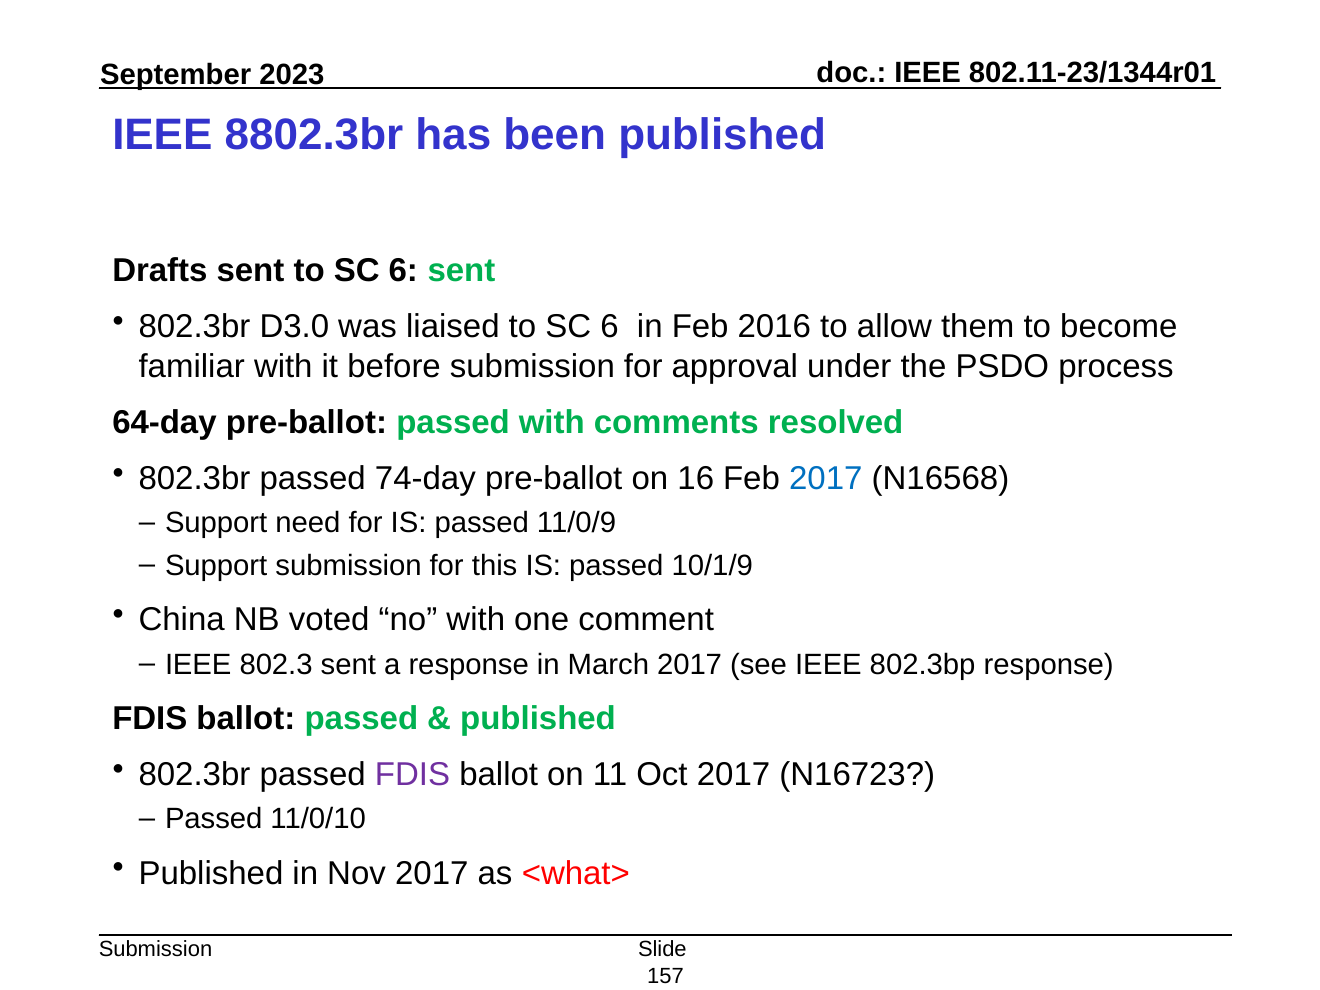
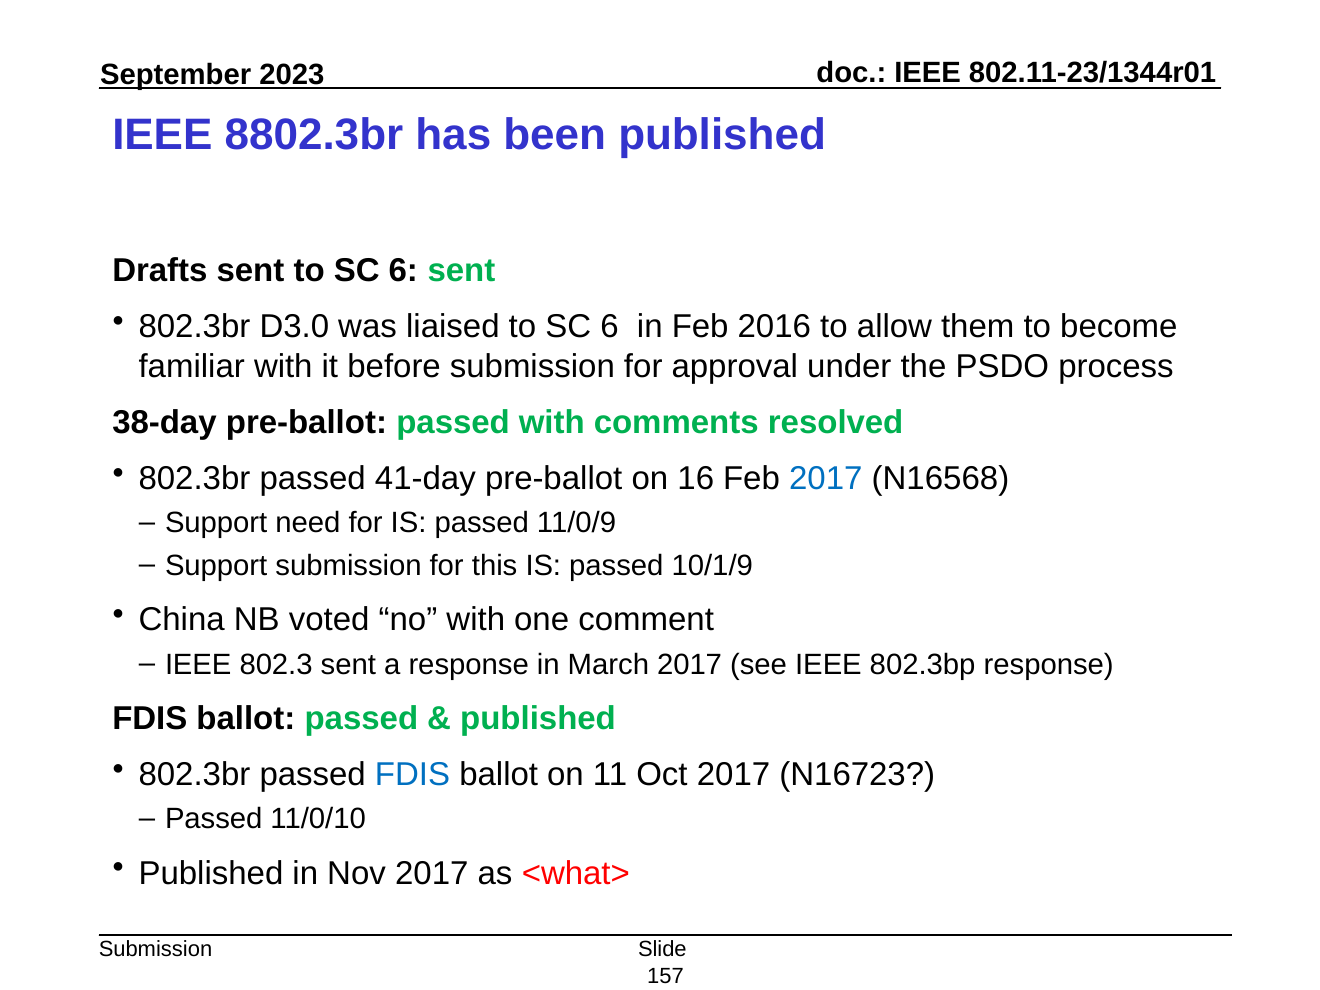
64-day: 64-day -> 38-day (164, 423)
74-day: 74-day -> 41-day (425, 479)
FDIS colour: purple -> blue (412, 775)
